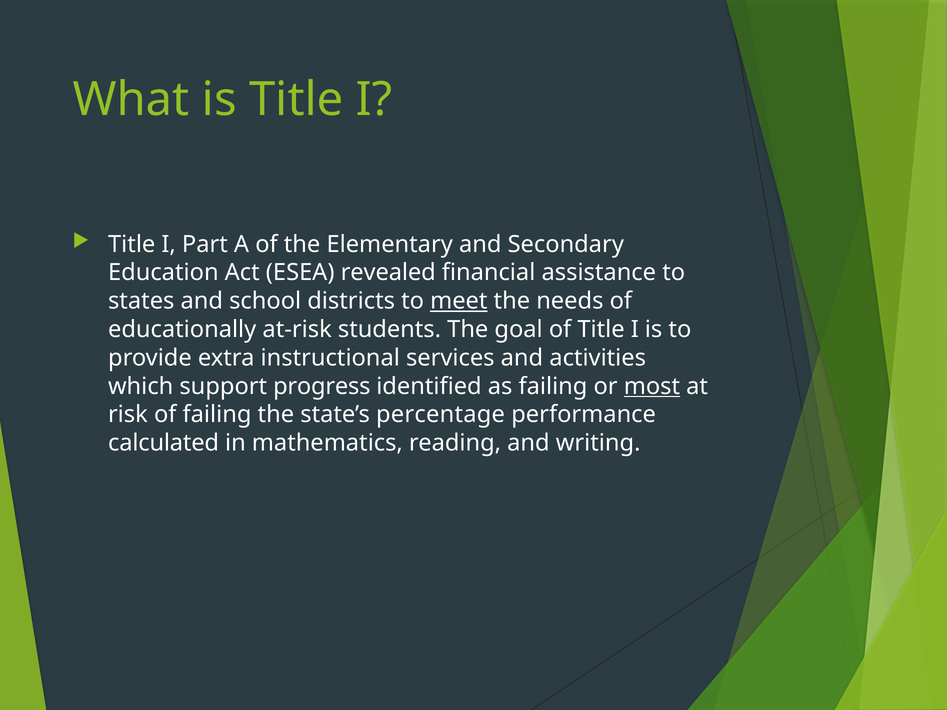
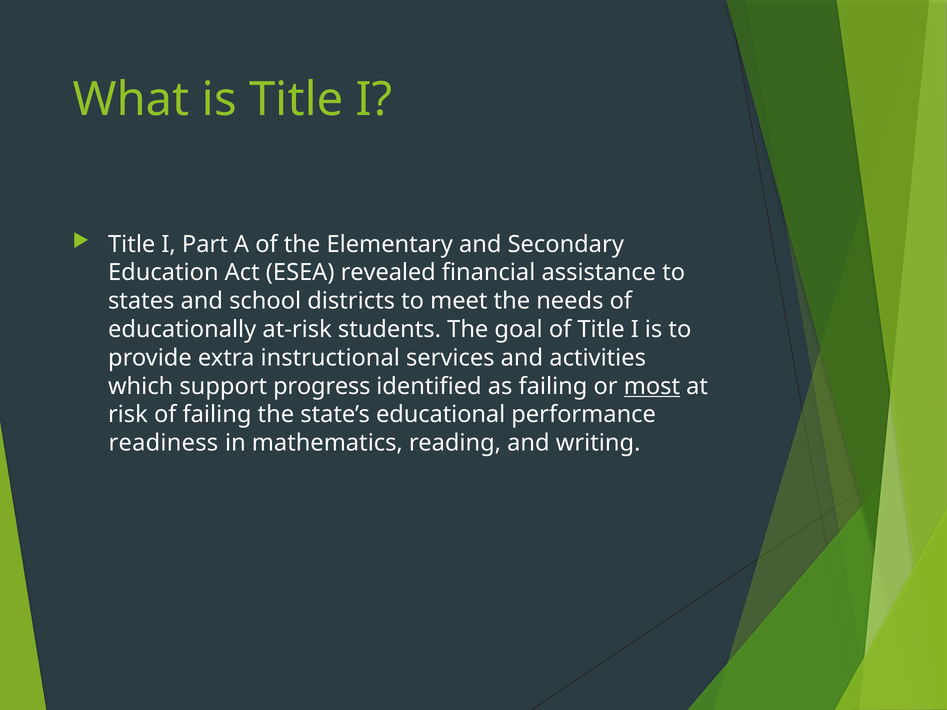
meet underline: present -> none (459, 301)
percentage: percentage -> educational (441, 415)
calculated: calculated -> readiness (163, 443)
